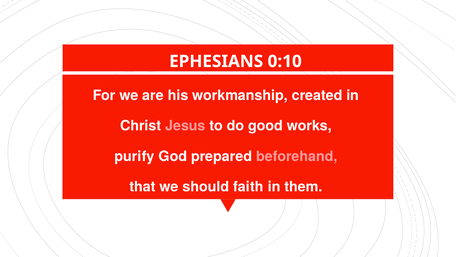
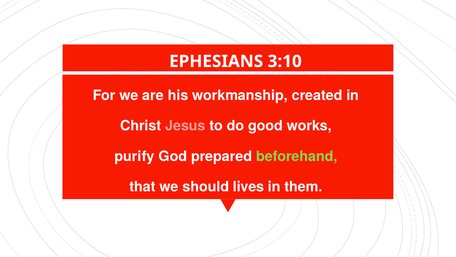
0:10: 0:10 -> 3:10 (285, 61)
beforehand colour: pink -> light green (297, 156)
faith: faith -> lives (249, 186)
